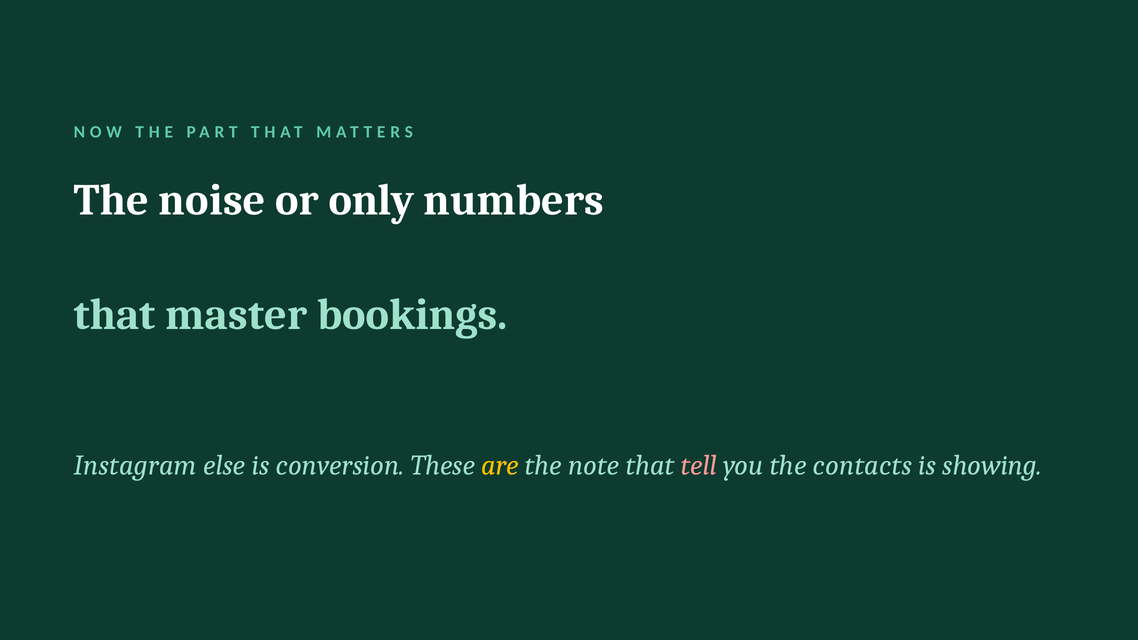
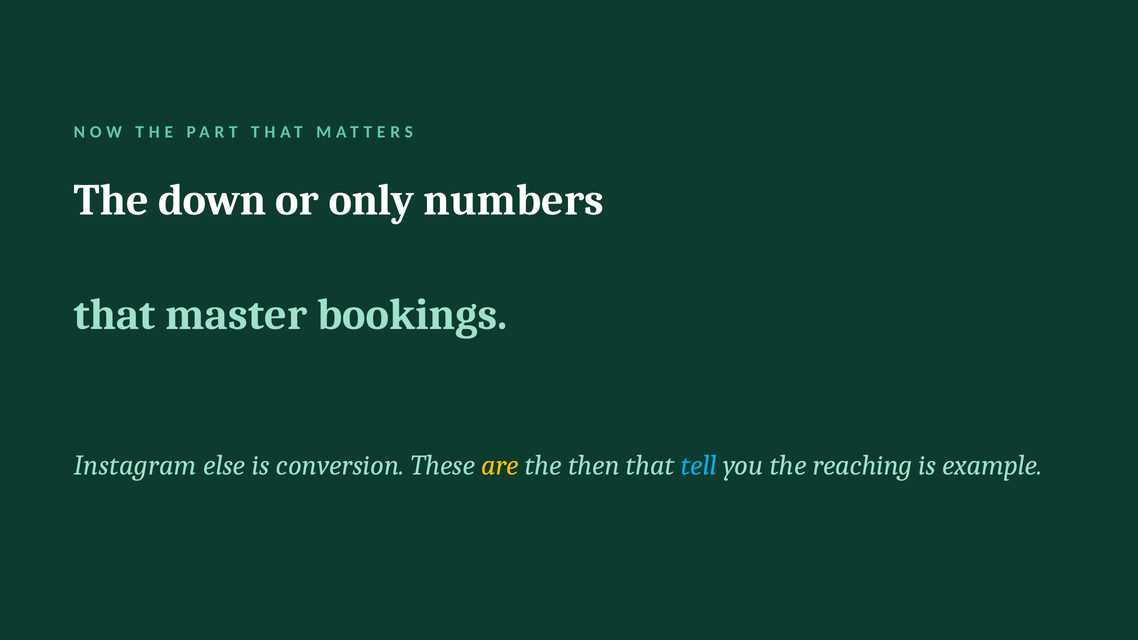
noise: noise -> down (212, 200)
note: note -> then (594, 466)
tell colour: pink -> light blue (699, 466)
contacts: contacts -> reaching (863, 466)
showing: showing -> example (992, 466)
